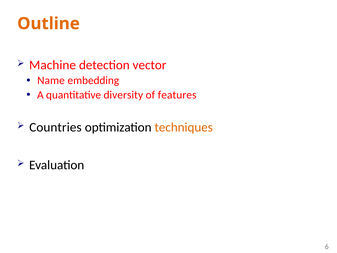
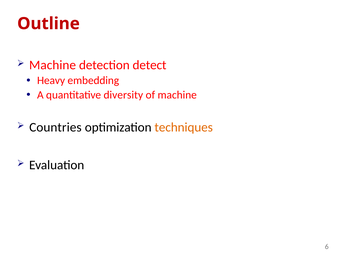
Outline colour: orange -> red (48, 24)
vector: vector -> detect (150, 65)
Name: Name -> Heavy (51, 80)
of features: features -> machine (177, 95)
